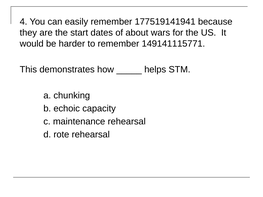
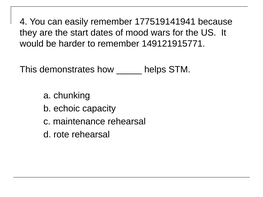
about: about -> mood (137, 33)
149141115771: 149141115771 -> 149121915771 (173, 44)
